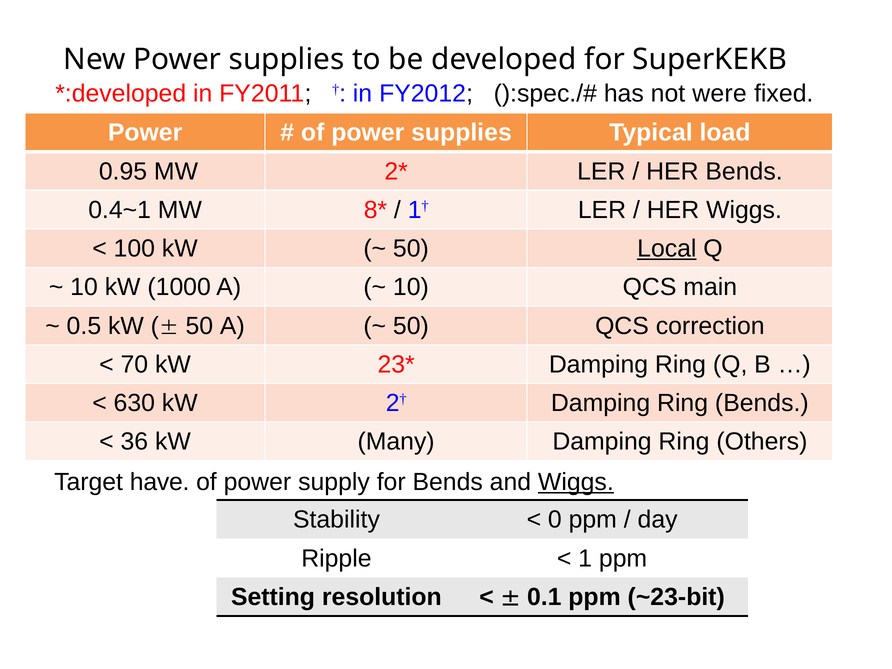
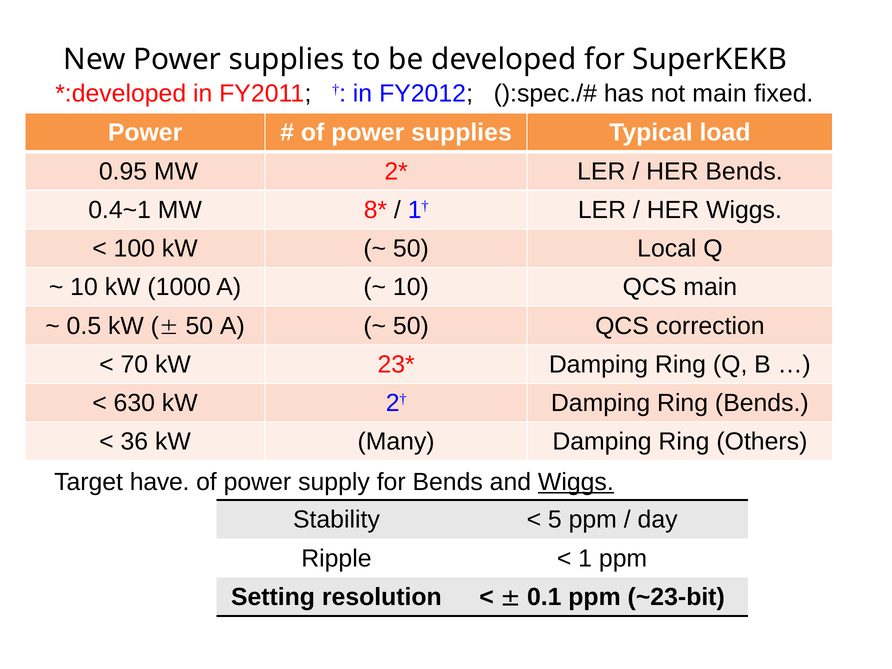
not were: were -> main (720, 94)
Local underline: present -> none (667, 249)
0: 0 -> 5 (555, 520)
